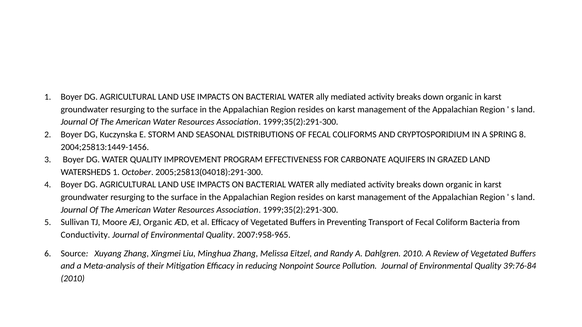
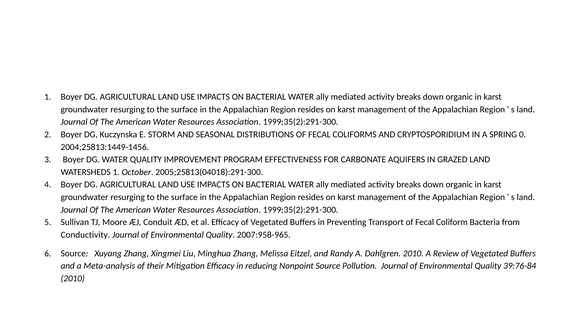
8: 8 -> 0 (523, 135)
ÆJ Organic: Organic -> Conduit (158, 222)
